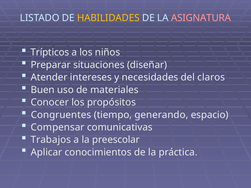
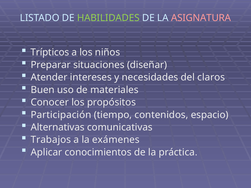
HABILIDADES colour: yellow -> light green (108, 18)
Congruentes: Congruentes -> Participación (61, 115)
generando: generando -> contenidos (161, 115)
Compensar: Compensar -> Alternativas (58, 127)
preescolar: preescolar -> exámenes (116, 140)
